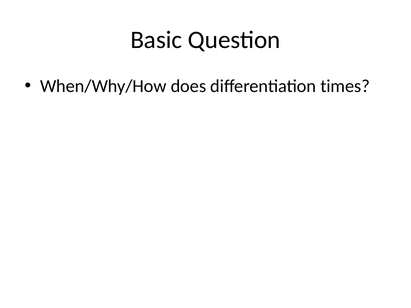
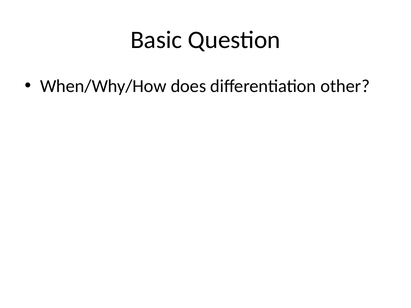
times: times -> other (345, 86)
